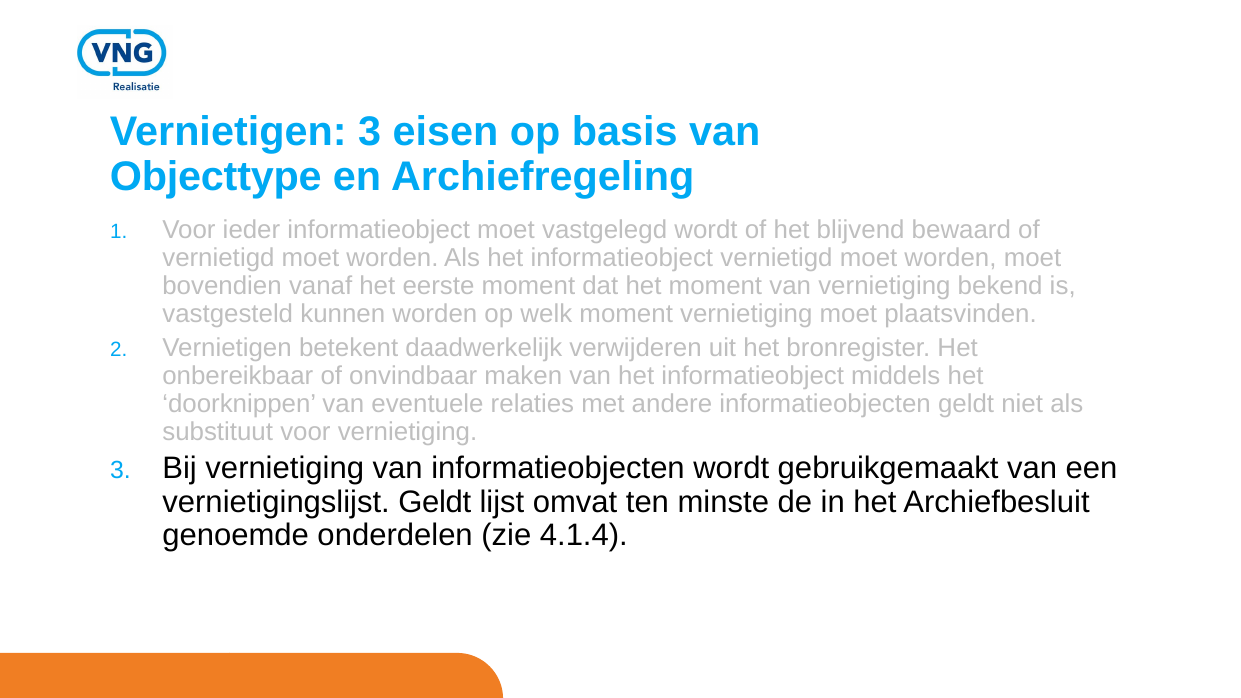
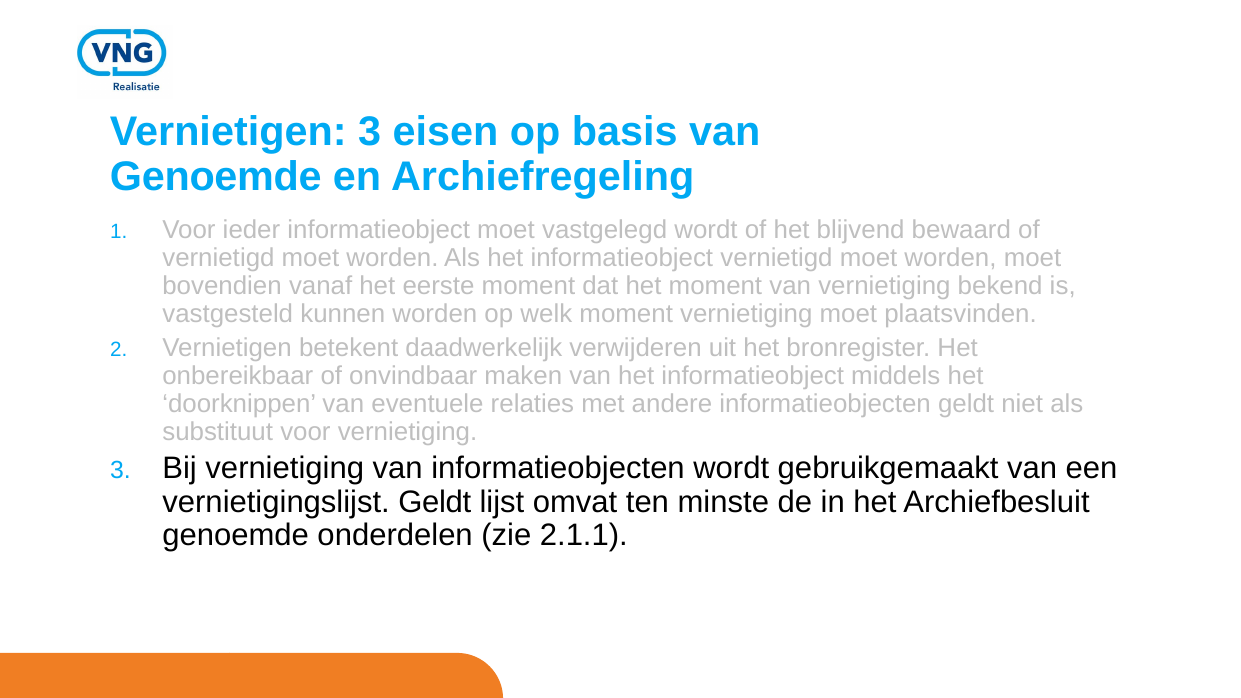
Objecttype: Objecttype -> Genoemde (216, 177)
4.1.4: 4.1.4 -> 2.1.1 (584, 536)
